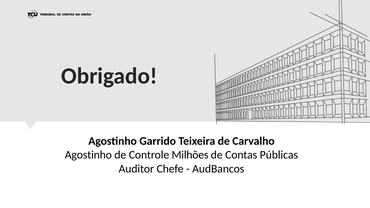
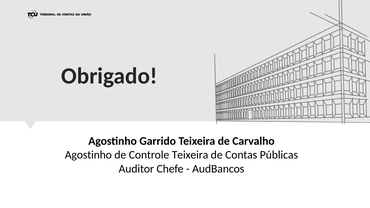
Controle Milhões: Milhões -> Teixeira (190, 155)
